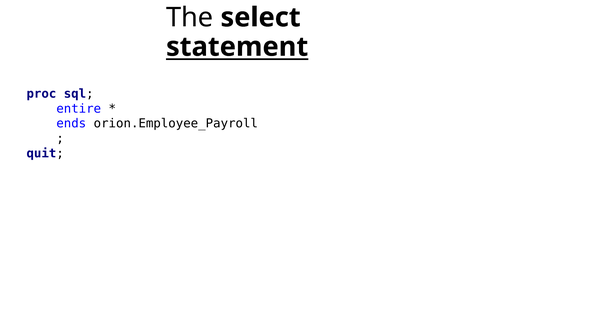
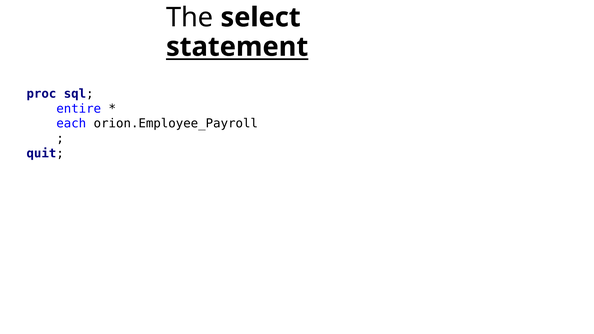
ends: ends -> each (71, 124)
